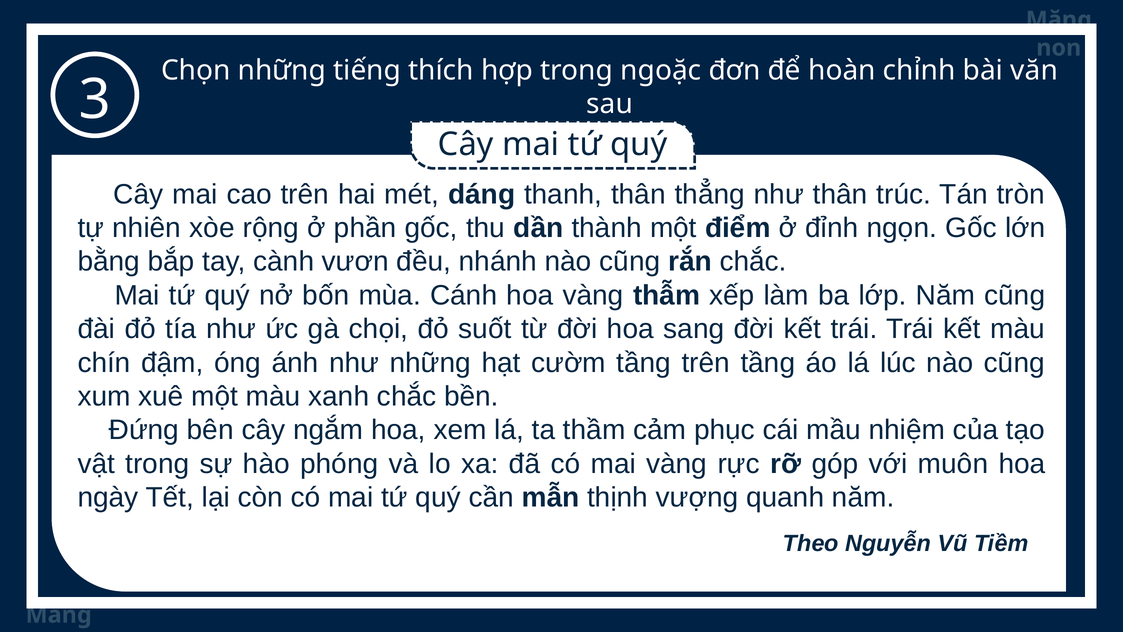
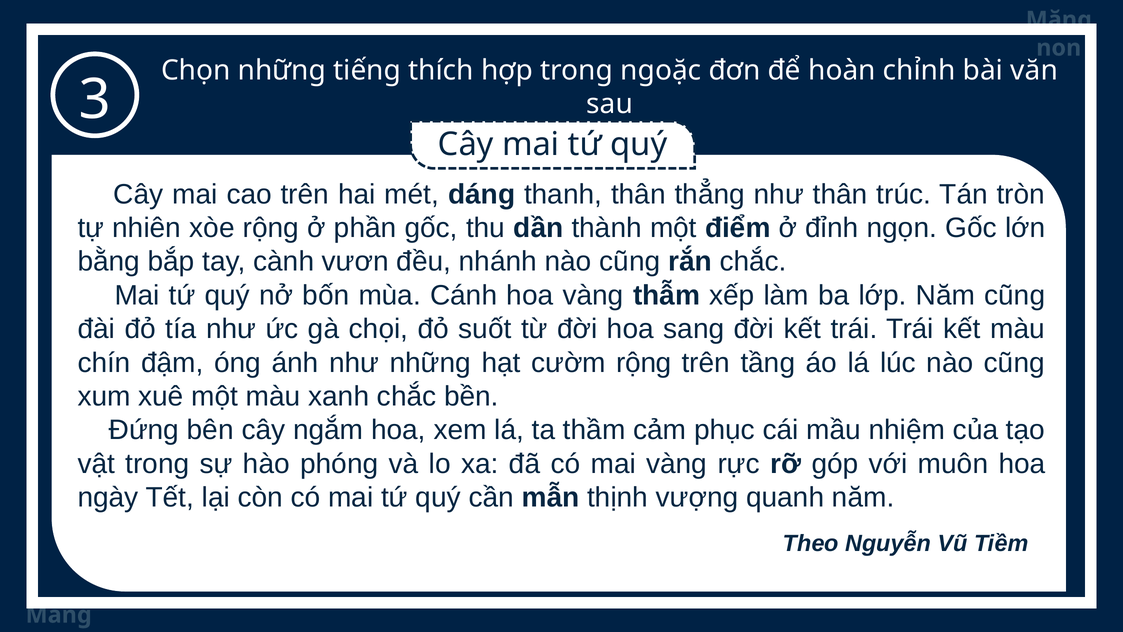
cườm tầng: tầng -> rộng (644, 363)
